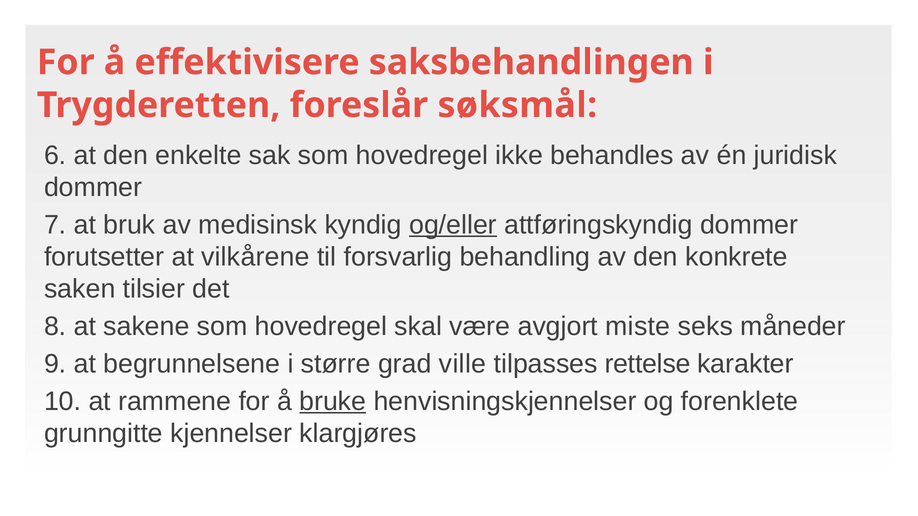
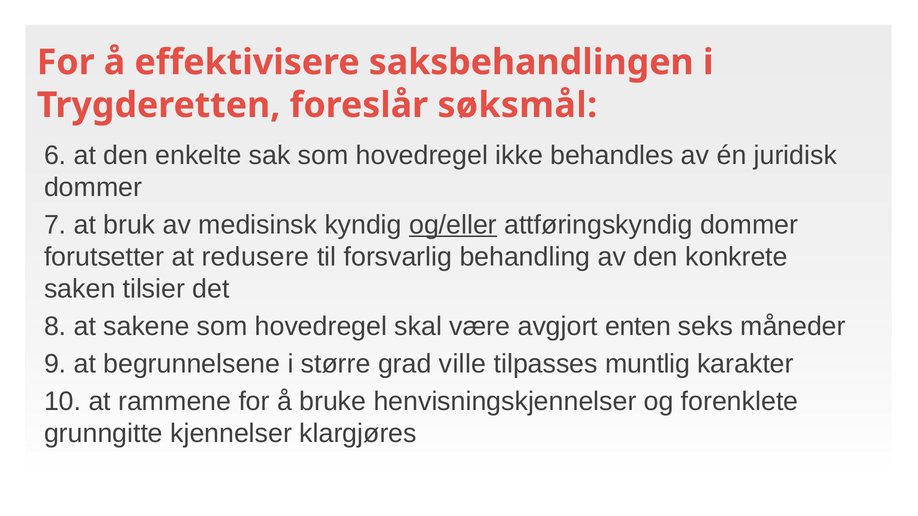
vilkårene: vilkårene -> redusere (255, 257)
miste: miste -> enten (638, 327)
rettelse: rettelse -> muntlig (648, 364)
bruke underline: present -> none (333, 402)
